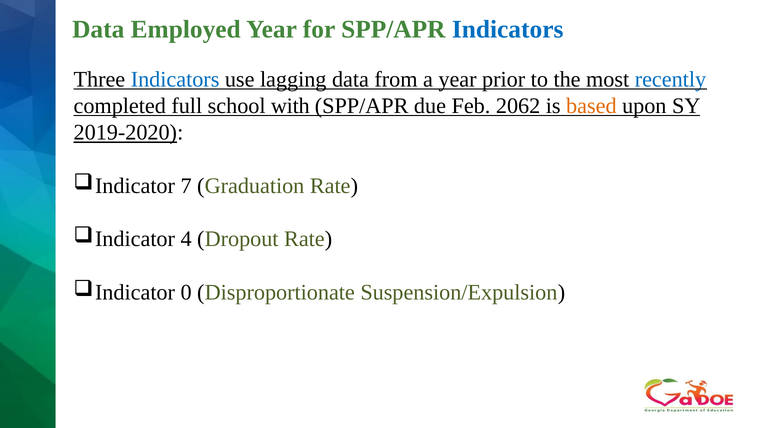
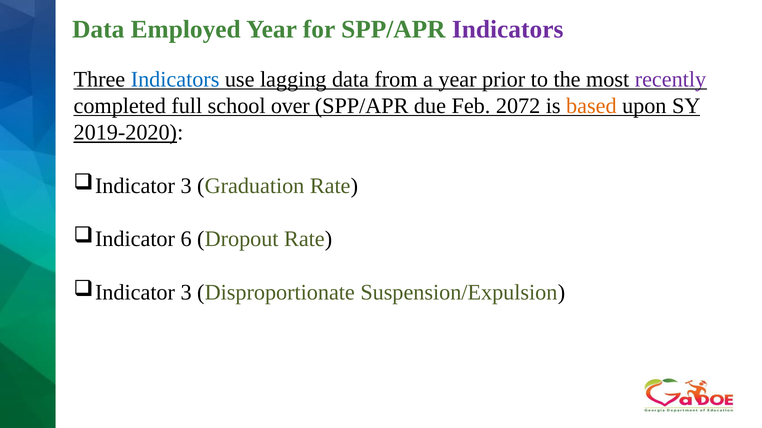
Indicators colour: blue -> purple (508, 30)
recently colour: blue -> purple (670, 79)
with: with -> over (290, 106)
2062: 2062 -> 2072 (518, 106)
7: 7 -> 3 (186, 186)
4: 4 -> 6 (186, 239)
0: 0 -> 3 (186, 293)
